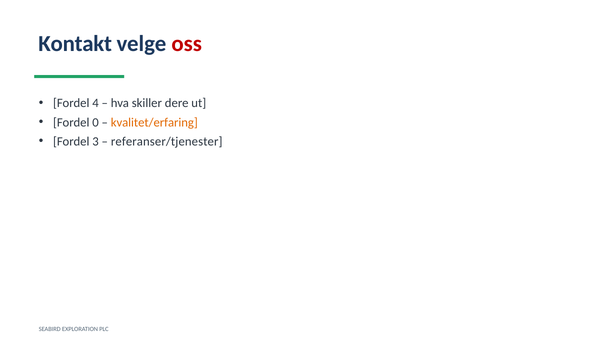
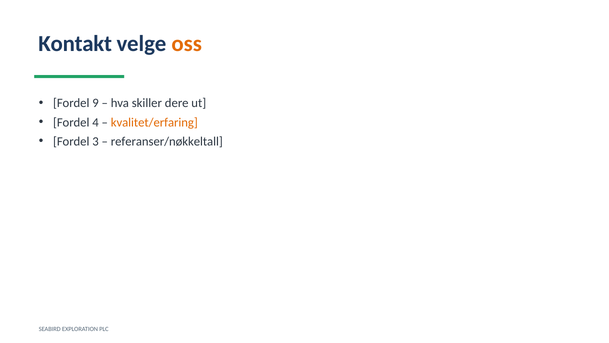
oss colour: red -> orange (187, 43)
4: 4 -> 9 (95, 103)
0: 0 -> 4 (95, 122)
referanser/tjenester: referanser/tjenester -> referanser/nøkkeltall (167, 141)
